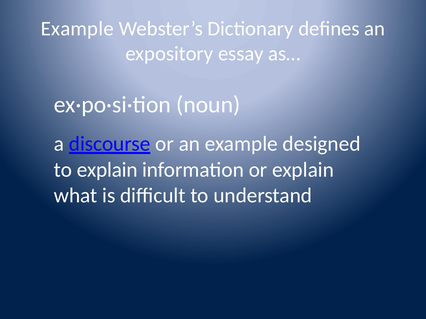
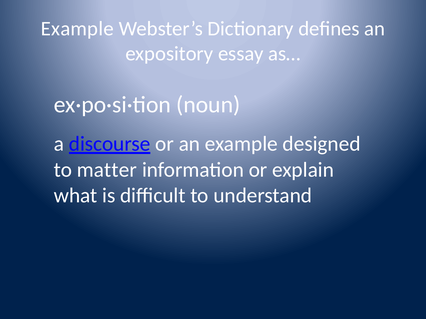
to explain: explain -> matter (107, 170)
